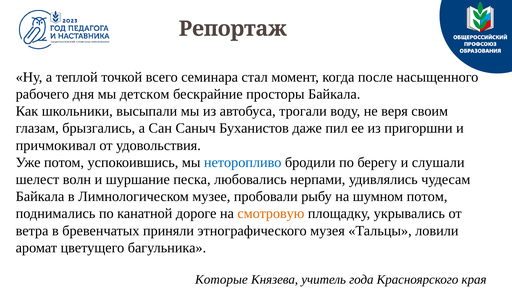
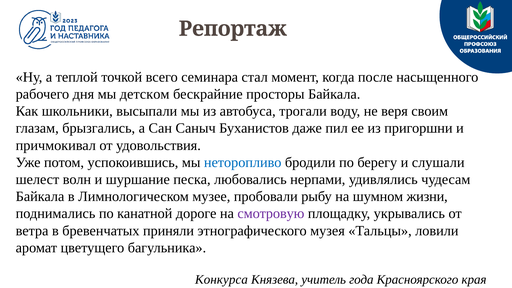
шумном потом: потом -> жизни (427, 197)
смотровую colour: orange -> purple (271, 214)
Которые: Которые -> Конкурса (221, 279)
